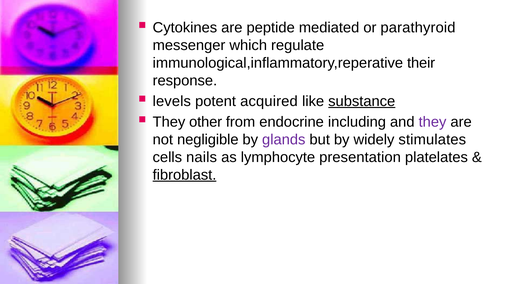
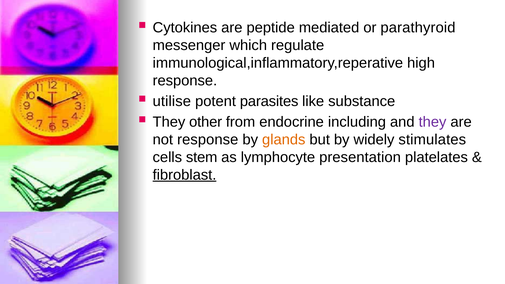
their: their -> high (421, 63)
levels: levels -> utilise (172, 101)
acquired: acquired -> parasites (269, 101)
substance underline: present -> none (362, 101)
not negligible: negligible -> response (208, 140)
glands colour: purple -> orange (284, 140)
nails: nails -> stem (202, 157)
